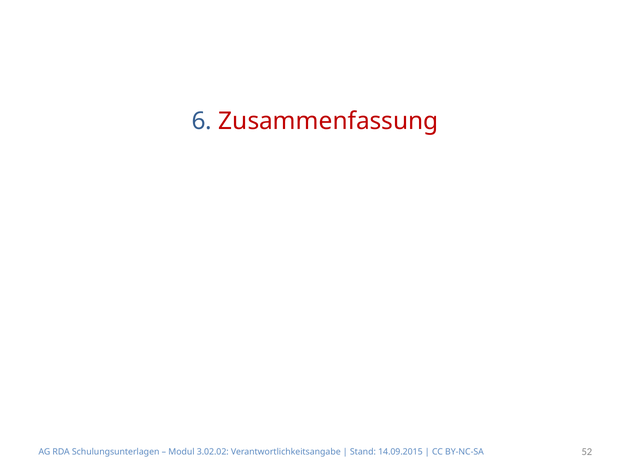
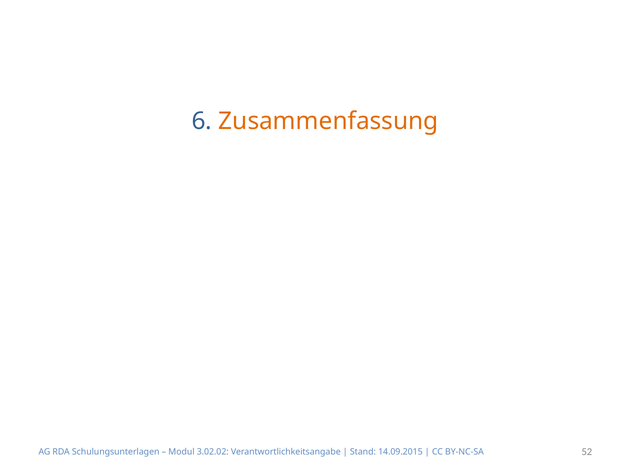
Zusammenfassung colour: red -> orange (328, 121)
